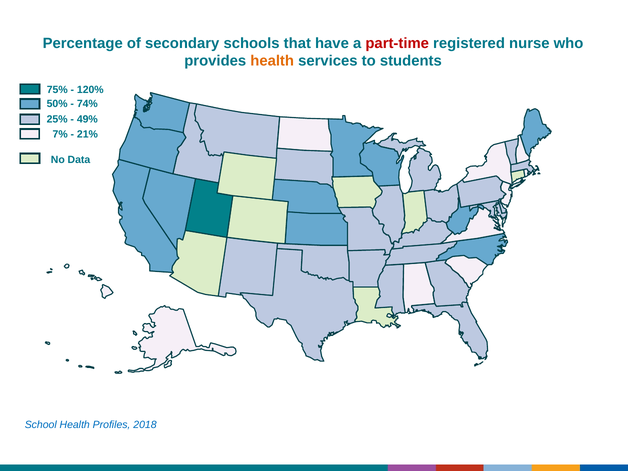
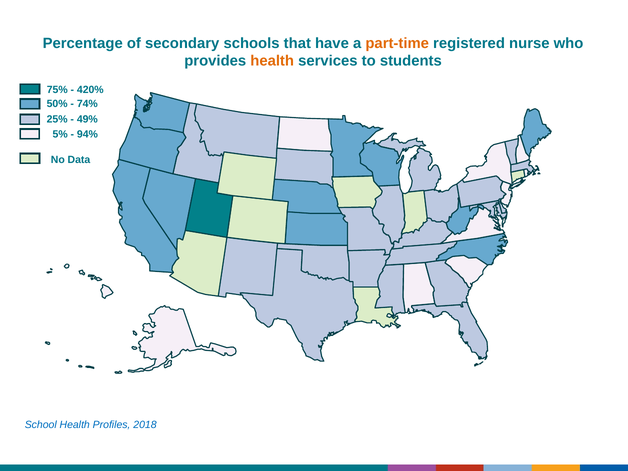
part-time colour: red -> orange (397, 43)
120%: 120% -> 420% (90, 90)
7%: 7% -> 5% (60, 134)
21%: 21% -> 94% (87, 134)
